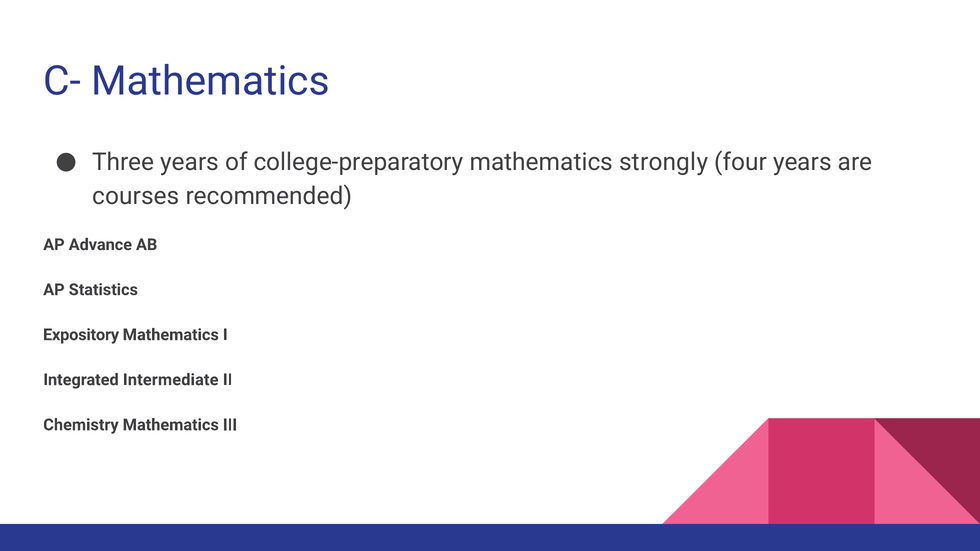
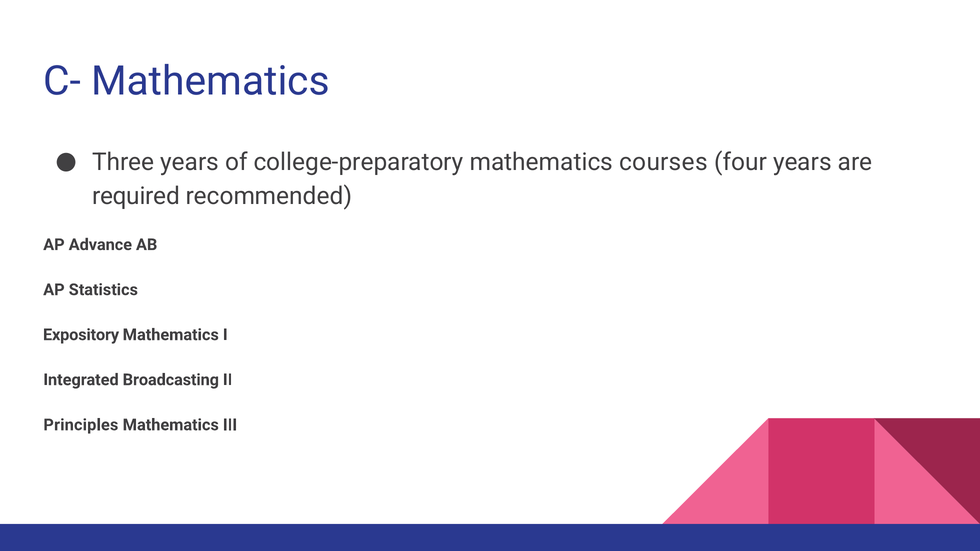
strongly: strongly -> courses (664, 162)
courses: courses -> required (136, 196)
Intermediate: Intermediate -> Broadcasting (171, 380)
Chemistry: Chemistry -> Principles (81, 425)
